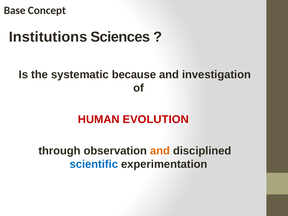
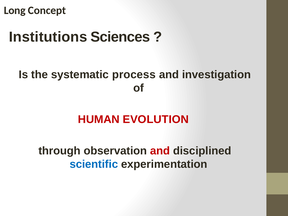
Base: Base -> Long (15, 10)
because: because -> process (134, 75)
and colour: orange -> red (160, 151)
